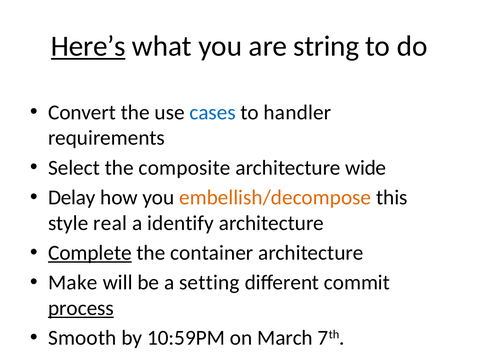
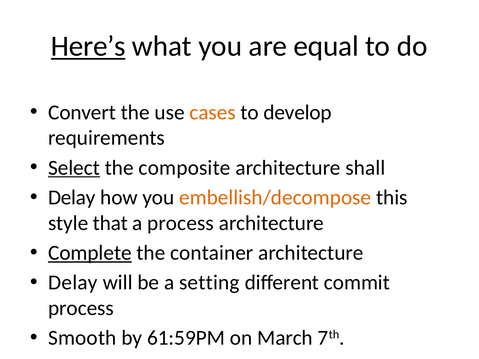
string: string -> equal (326, 46)
cases colour: blue -> orange (213, 112)
handler: handler -> develop (298, 112)
Select underline: none -> present (74, 168)
wide: wide -> shall (365, 168)
real: real -> that (110, 223)
a identify: identify -> process (180, 223)
Make: Make -> Delay (73, 283)
process underline: present -> none (81, 308)
10:59PM: 10:59PM -> 61:59PM (186, 338)
